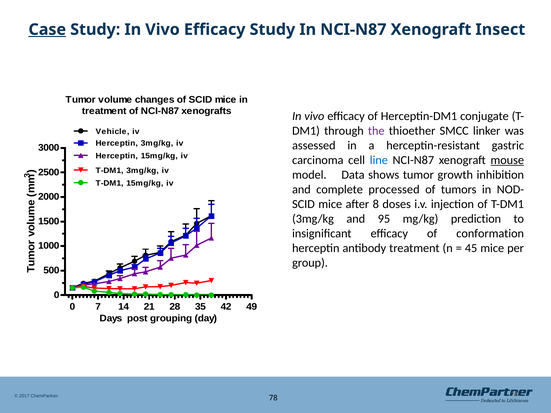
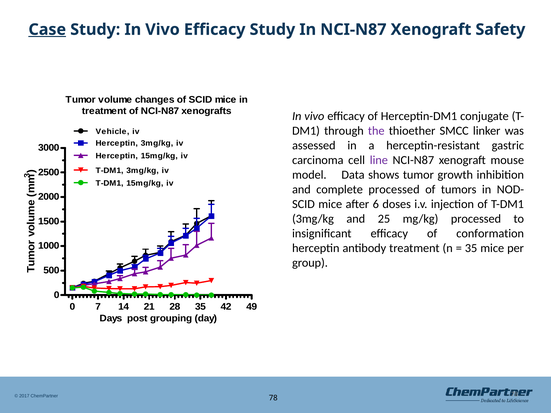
Insect: Insect -> Safety (500, 30)
line colour: blue -> purple (379, 160)
mouse underline: present -> none (507, 160)
8: 8 -> 6 (376, 204)
95: 95 -> 25 (384, 219)
mg/kg prediction: prediction -> processed (476, 219)
45: 45 -> 35 (471, 248)
